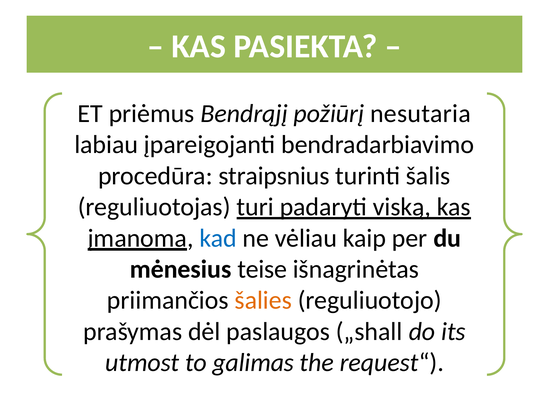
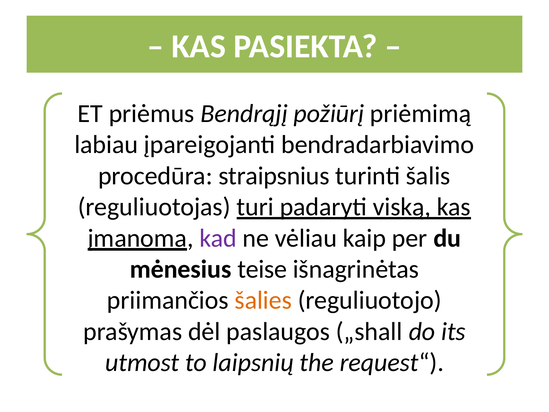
nesutaria: nesutaria -> priėmimą (421, 114)
kad colour: blue -> purple (218, 238)
galimas: galimas -> laipsnių (253, 362)
